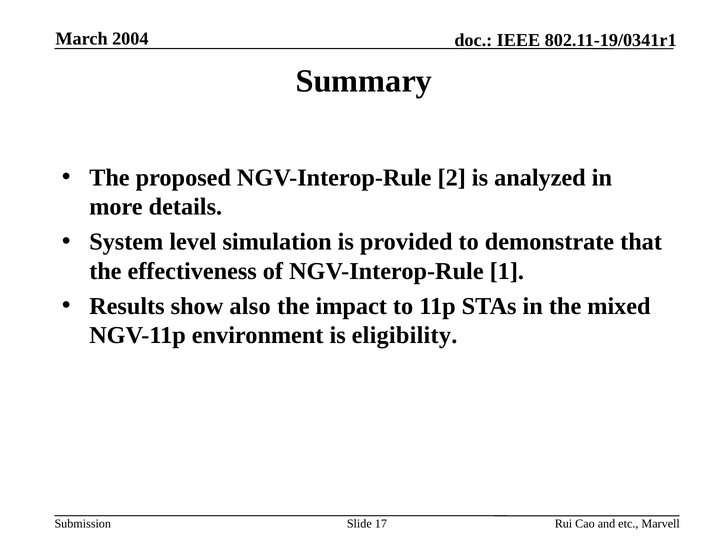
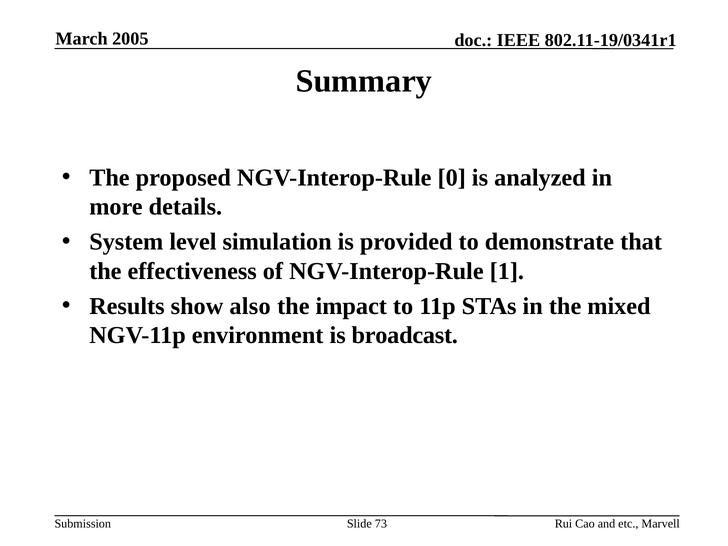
2004: 2004 -> 2005 (130, 39)
2: 2 -> 0 (452, 178)
eligibility: eligibility -> broadcast (405, 335)
17: 17 -> 73 (381, 524)
